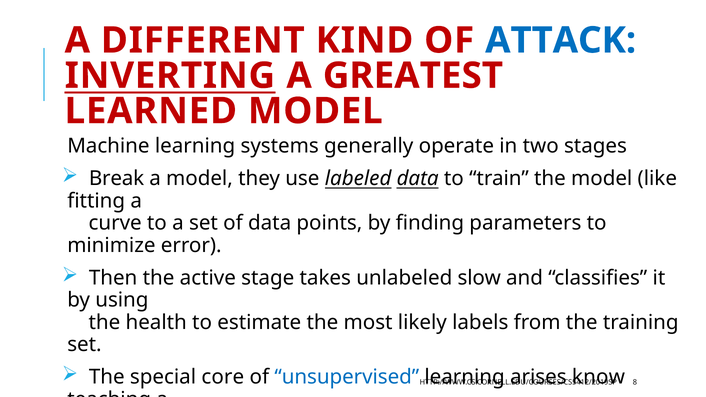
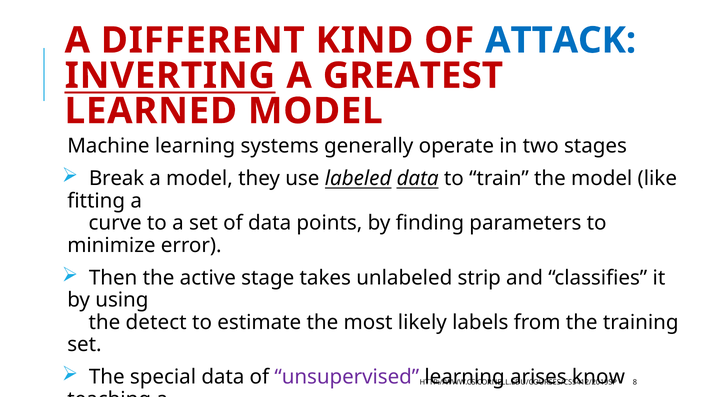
slow: slow -> strip (479, 278)
health: health -> detect (156, 322)
special core: core -> data (223, 377)
unsupervised colour: blue -> purple (347, 377)
